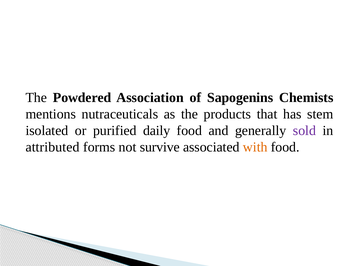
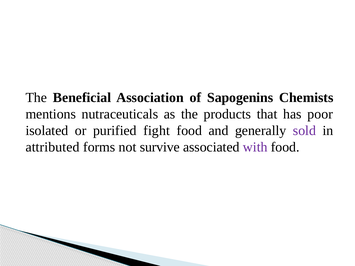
Powdered: Powdered -> Beneficial (82, 98)
stem: stem -> poor (320, 114)
daily: daily -> fight (157, 131)
with colour: orange -> purple (255, 147)
